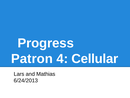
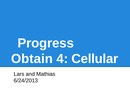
Patron: Patron -> Obtain (32, 58)
